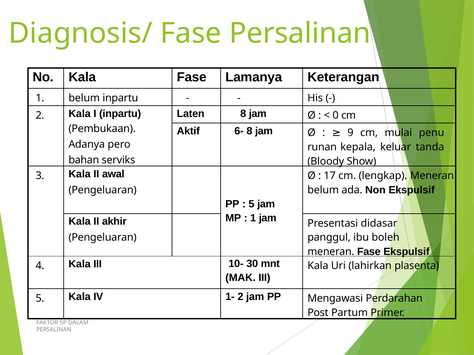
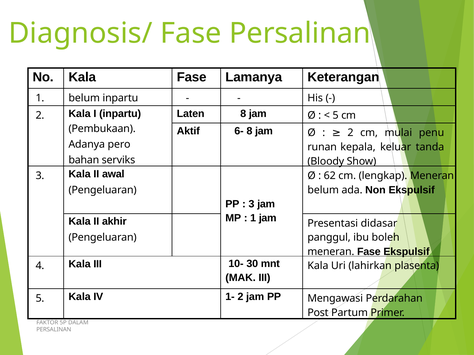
0: 0 -> 5 (336, 116)
9: 9 -> 2 (350, 133)
17: 17 -> 62 (330, 176)
5: 5 -> 3 (252, 204)
